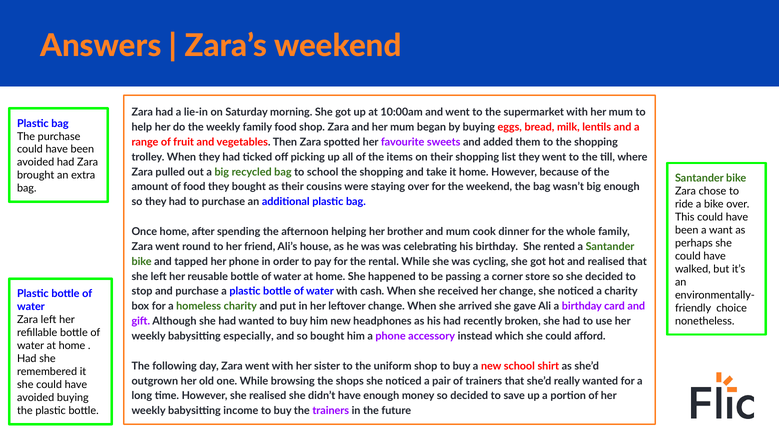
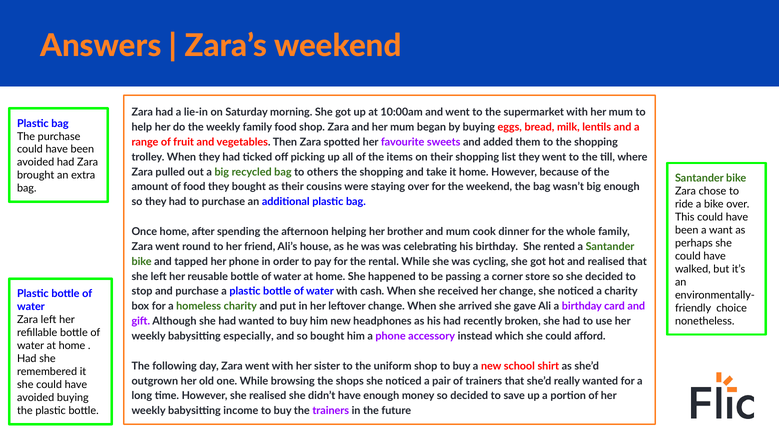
to school: school -> others (323, 172)
